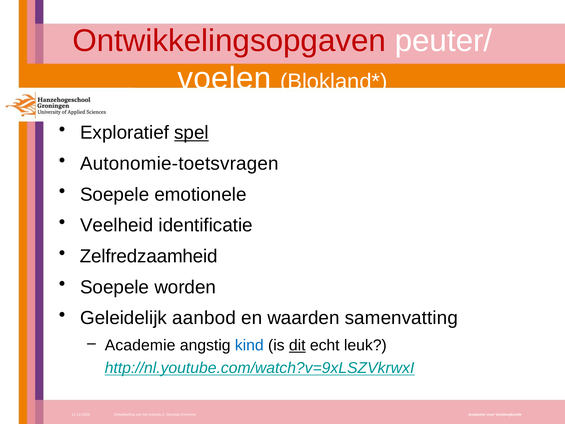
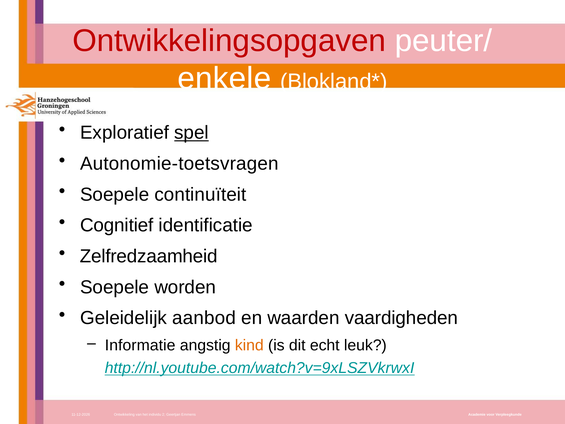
voelen: voelen -> enkele (224, 78)
emotionele: emotionele -> continuïteit (200, 194)
Veelheid: Veelheid -> Cognitief (117, 225)
samenvatting: samenvatting -> vaardigheden (401, 318)
Academie: Academie -> Informatie (140, 345)
kind colour: blue -> orange (249, 345)
dit underline: present -> none (297, 345)
